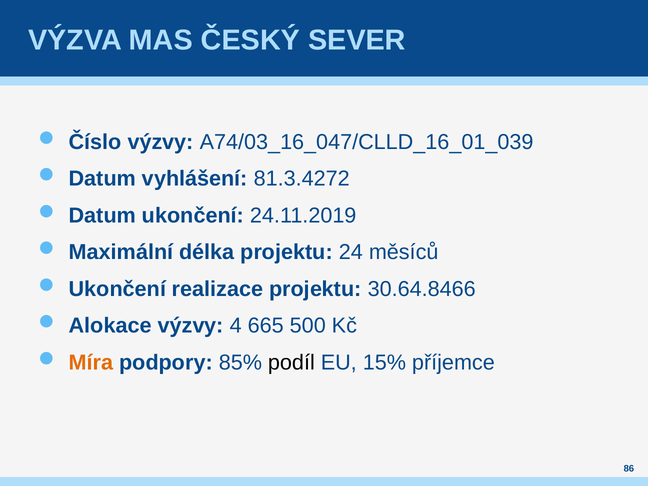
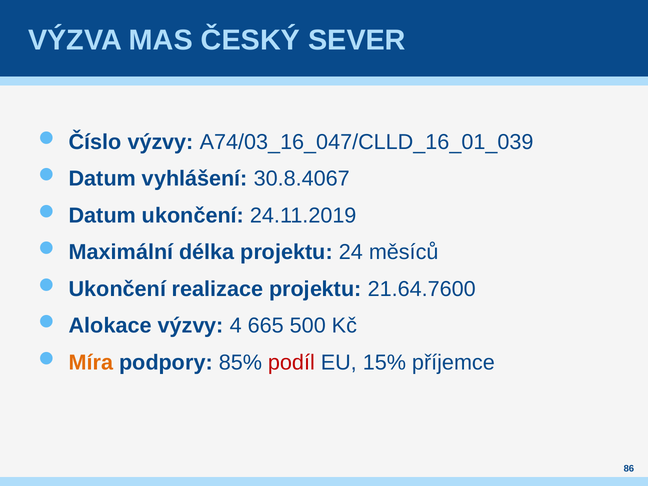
81.3.4272: 81.3.4272 -> 30.8.4067 (302, 179)
30.64.8466: 30.64.8466 -> 21.64.7600 (422, 289)
podíl colour: black -> red (291, 362)
